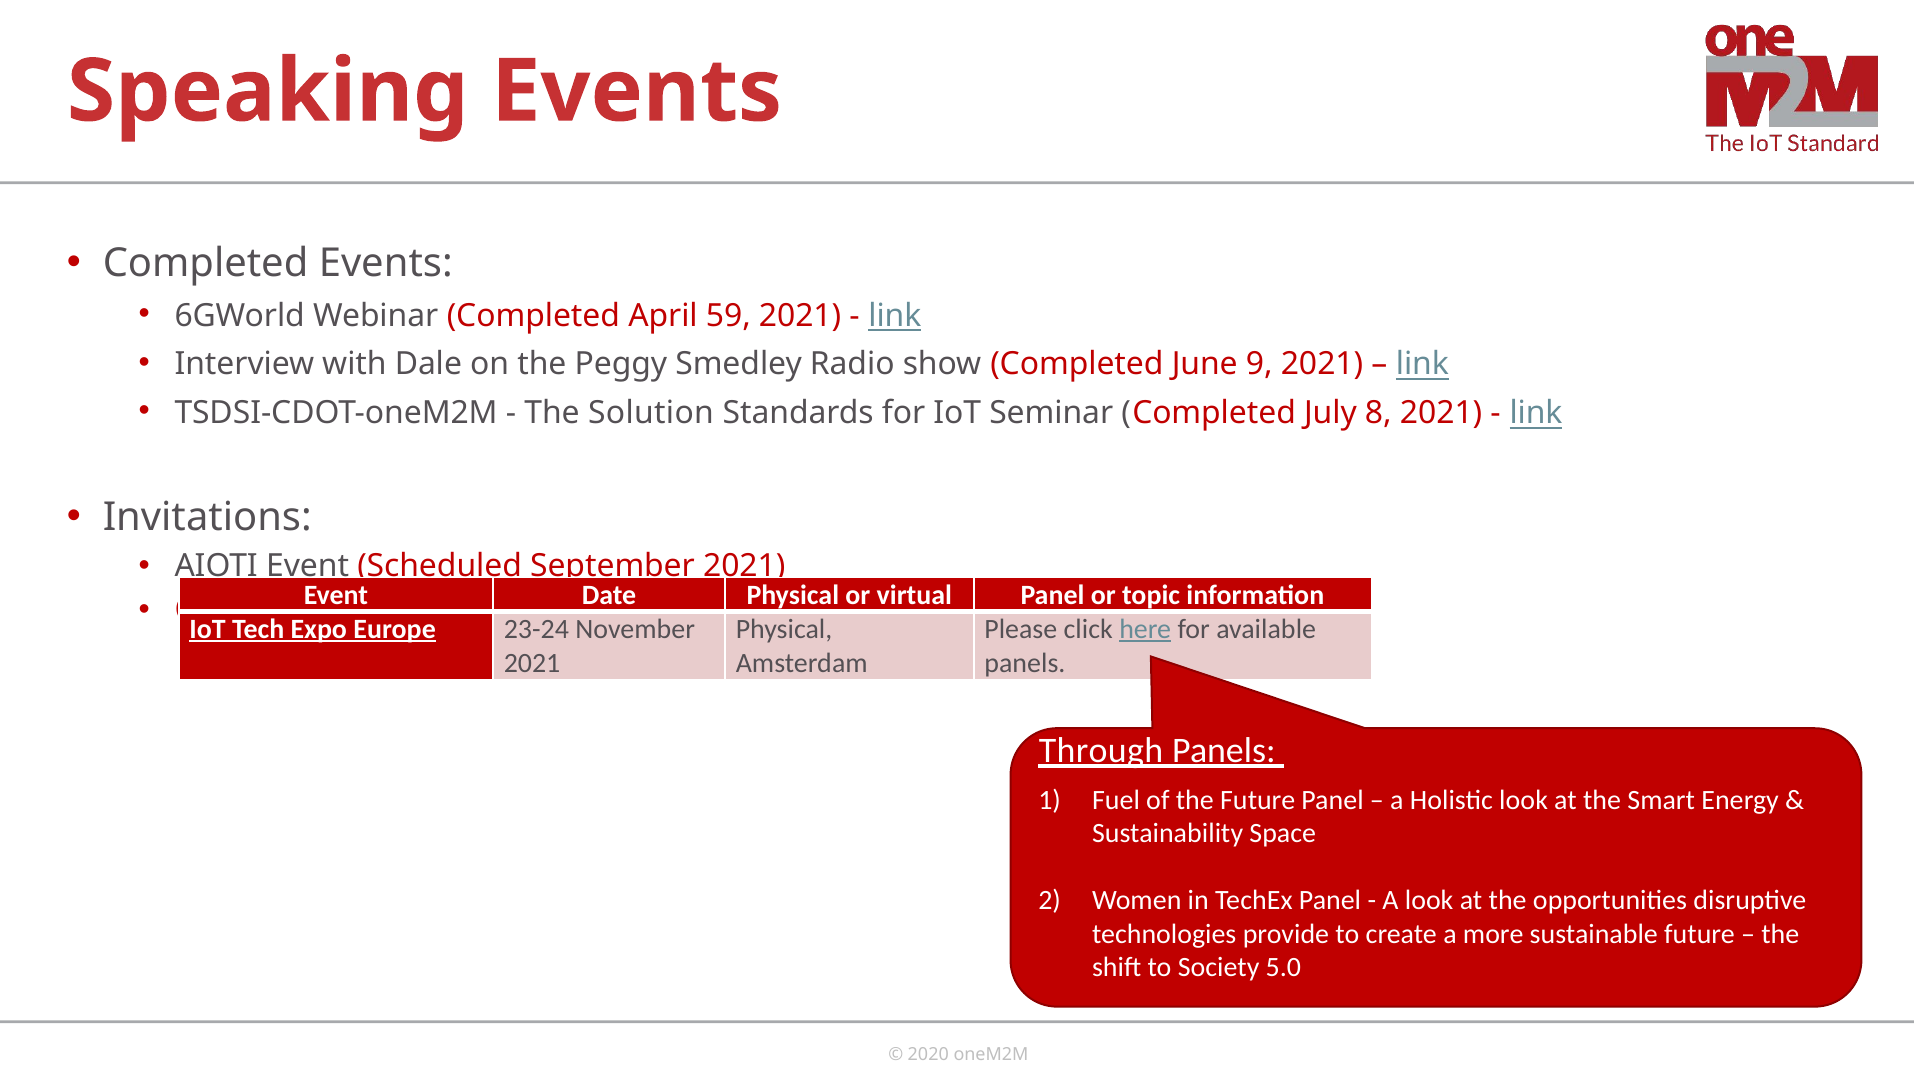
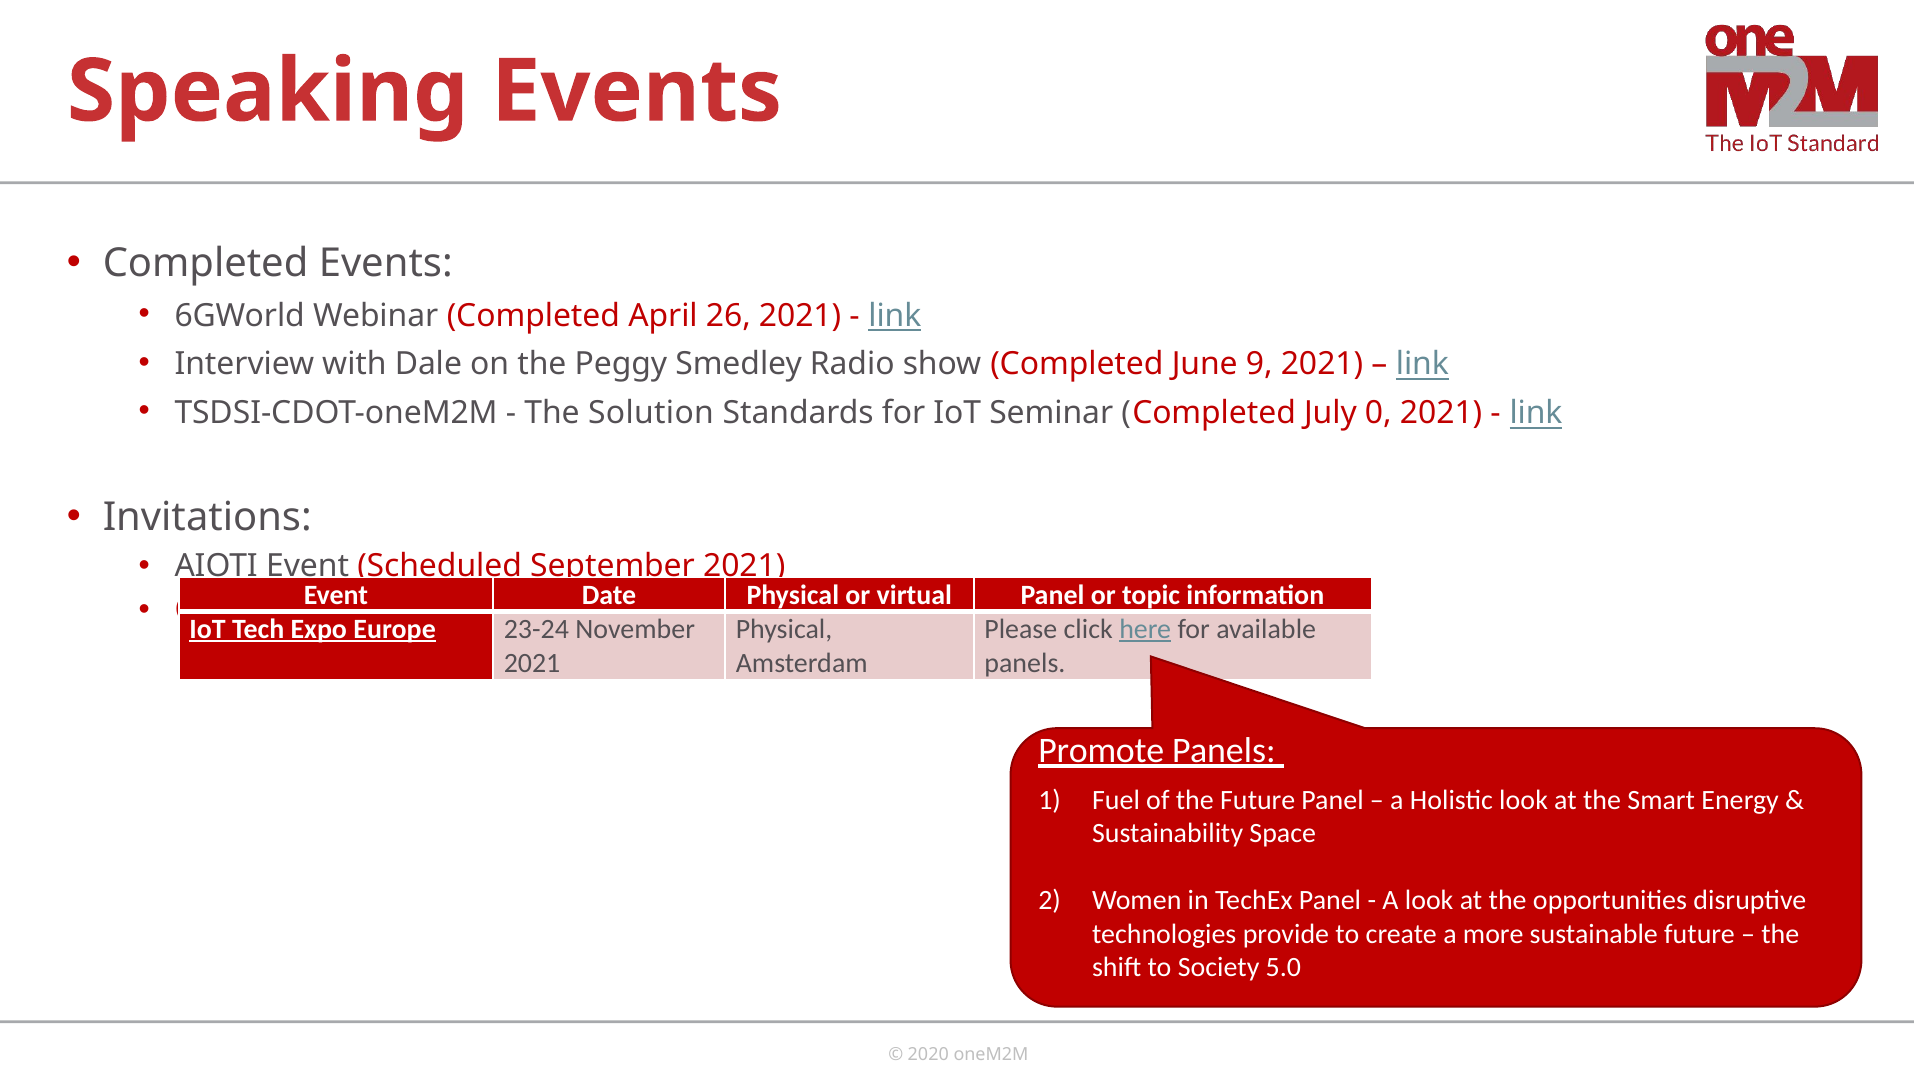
59: 59 -> 26 (728, 315)
8: 8 -> 0 (1378, 413)
Through: Through -> Promote (1101, 750)
